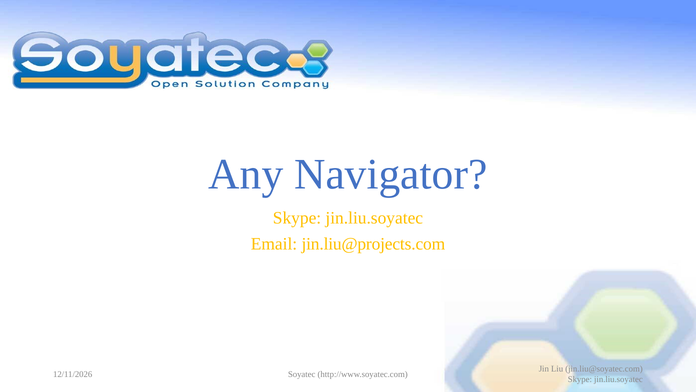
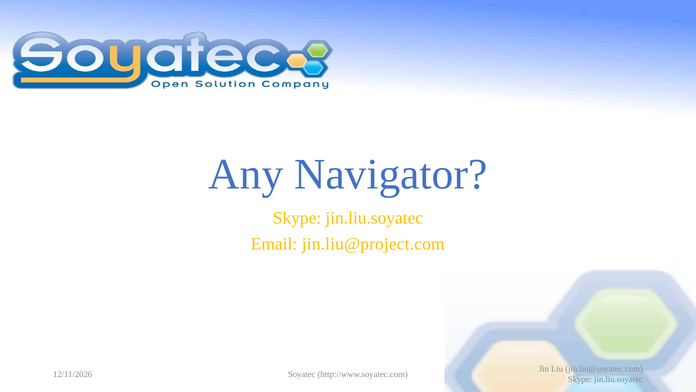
jin.liu@projects.com: jin.liu@projects.com -> jin.liu@project.com (373, 244)
